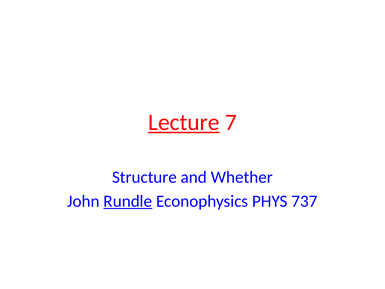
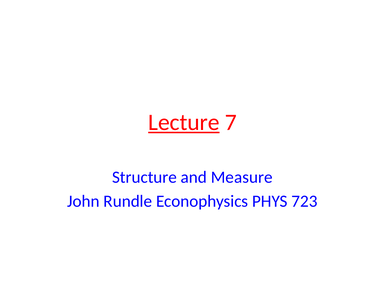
Whether: Whether -> Measure (242, 177)
Rundle underline: present -> none (128, 201)
737: 737 -> 723 (304, 201)
